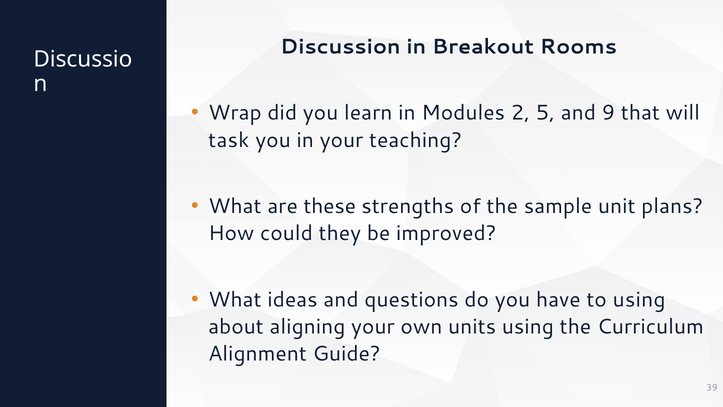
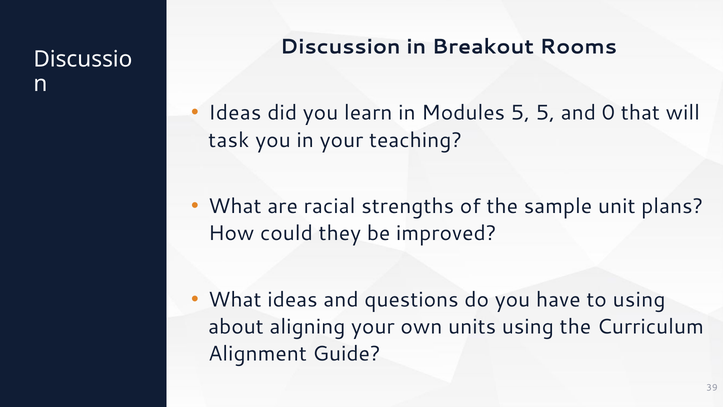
Wrap: Wrap -> Ideas (235, 113)
Modules 2: 2 -> 5 (520, 113)
9: 9 -> 0 (608, 113)
these: these -> racial (330, 206)
